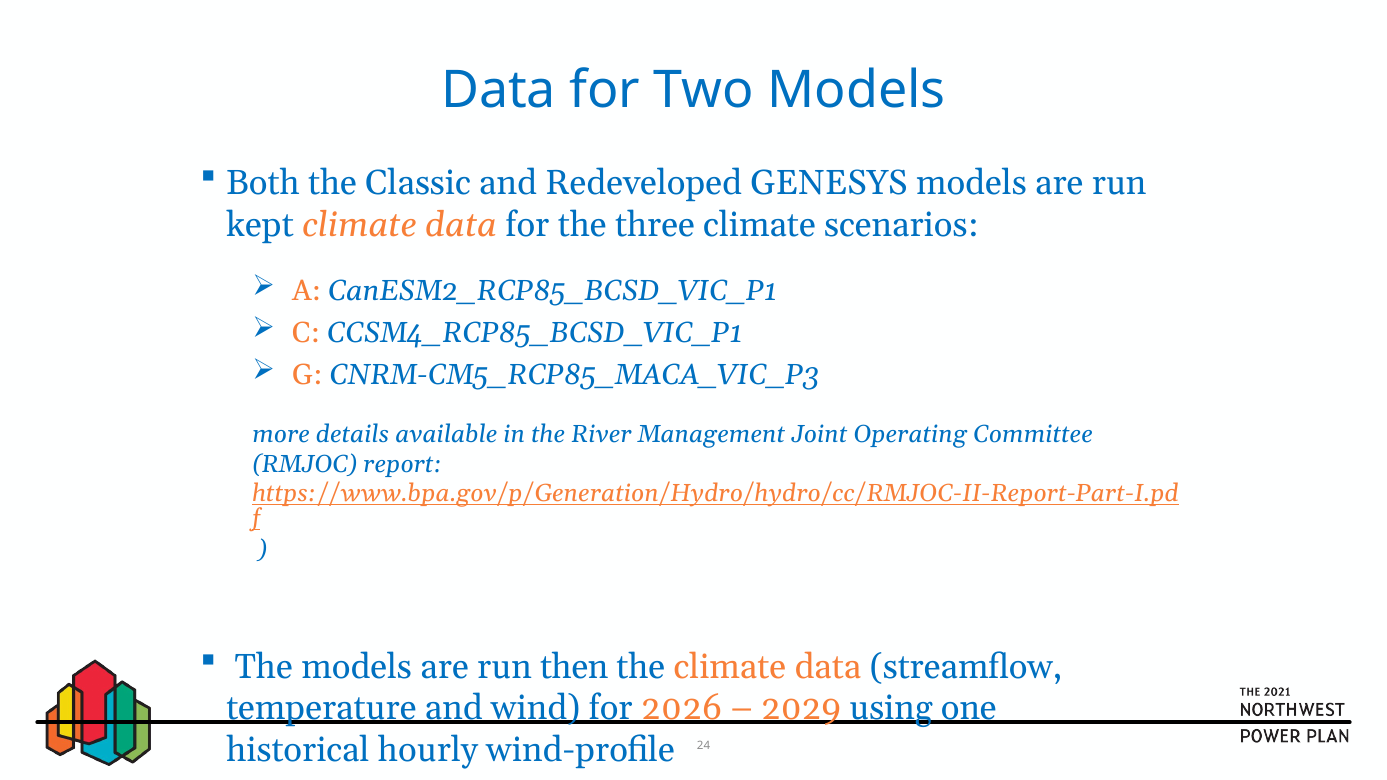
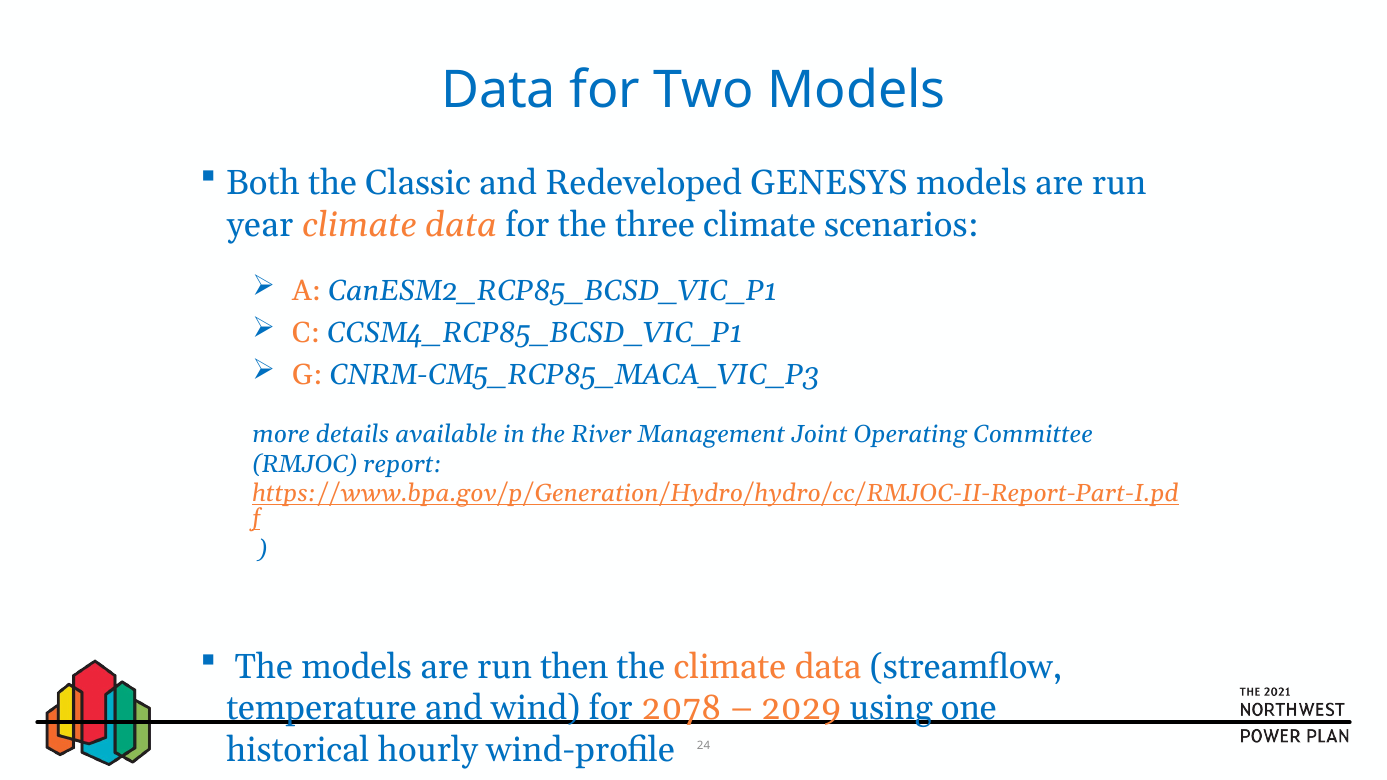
kept: kept -> year (260, 225)
2026: 2026 -> 2078 (682, 709)
